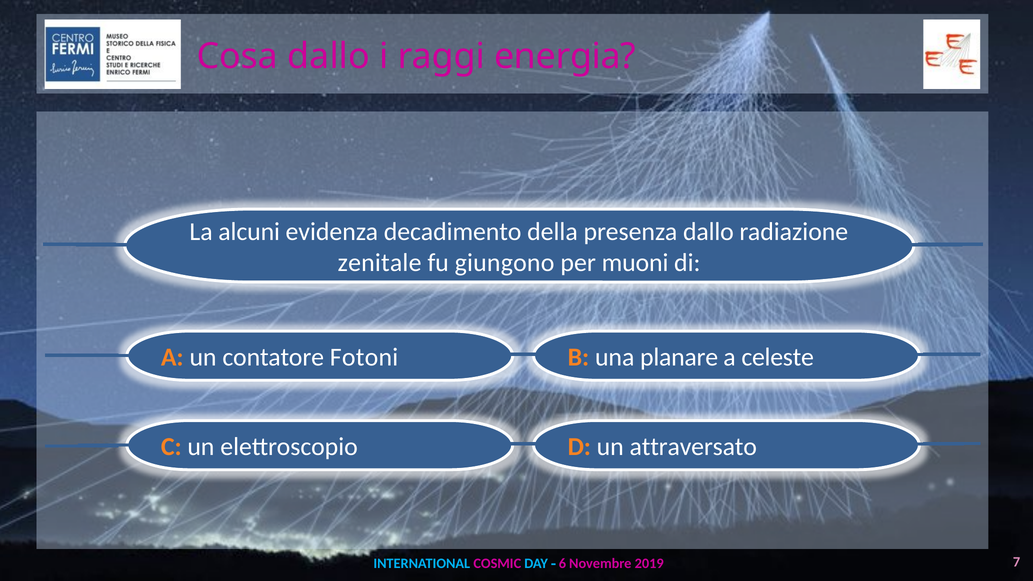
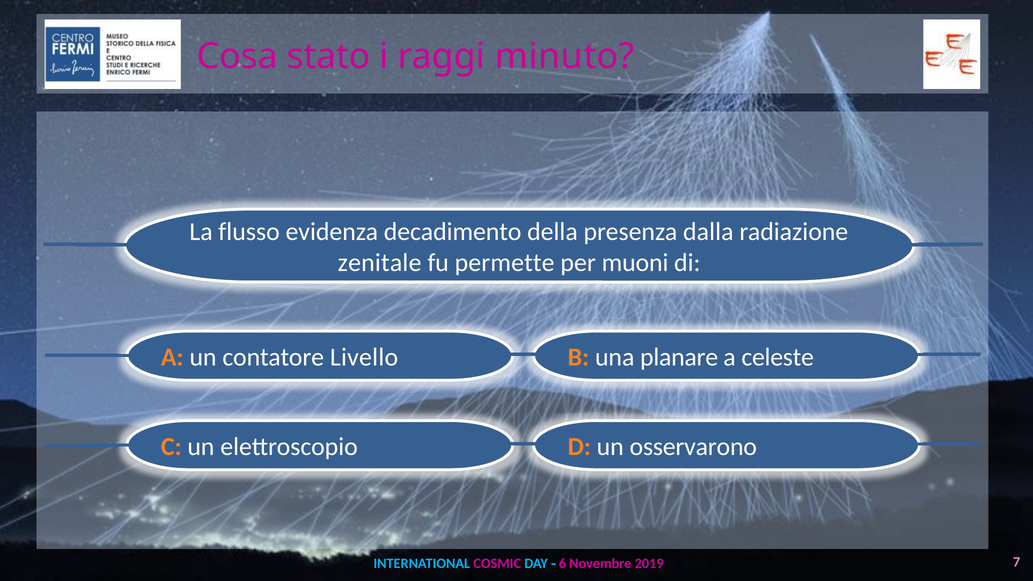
Cosa dallo: dallo -> stato (329, 56)
energia: energia -> minuto (565, 56)
alcuni: alcuni -> flusso (249, 232)
presenza dallo: dallo -> dalla (708, 232)
giungono: giungono -> permette (505, 263)
Fotoni: Fotoni -> Livello (364, 358)
attraversato: attraversato -> osservarono (693, 447)
